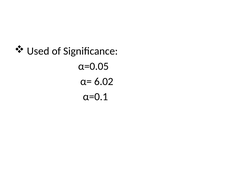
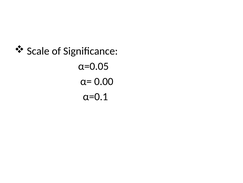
Used: Used -> Scale (38, 51)
6.02: 6.02 -> 0.00 (104, 81)
